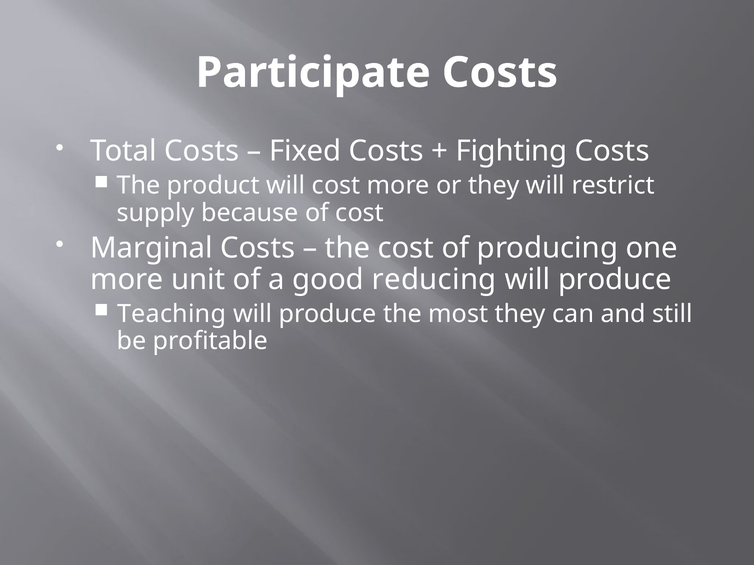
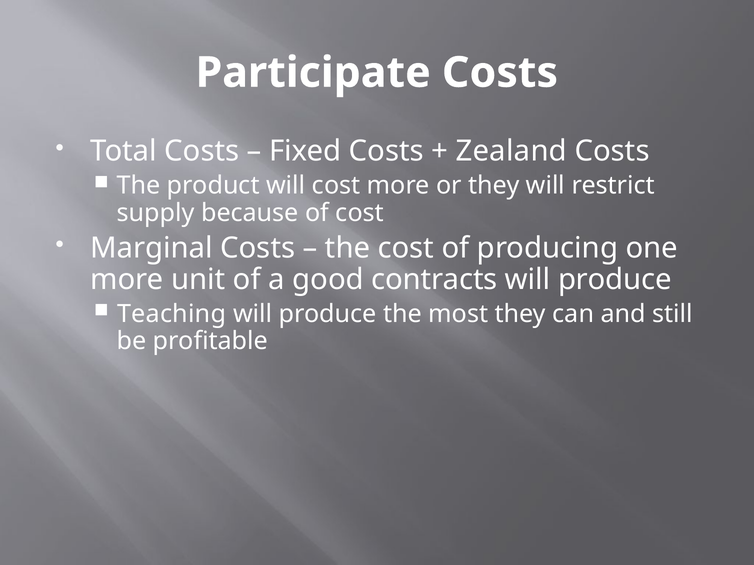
Fighting: Fighting -> Zealand (511, 151)
reducing: reducing -> contracts (434, 280)
